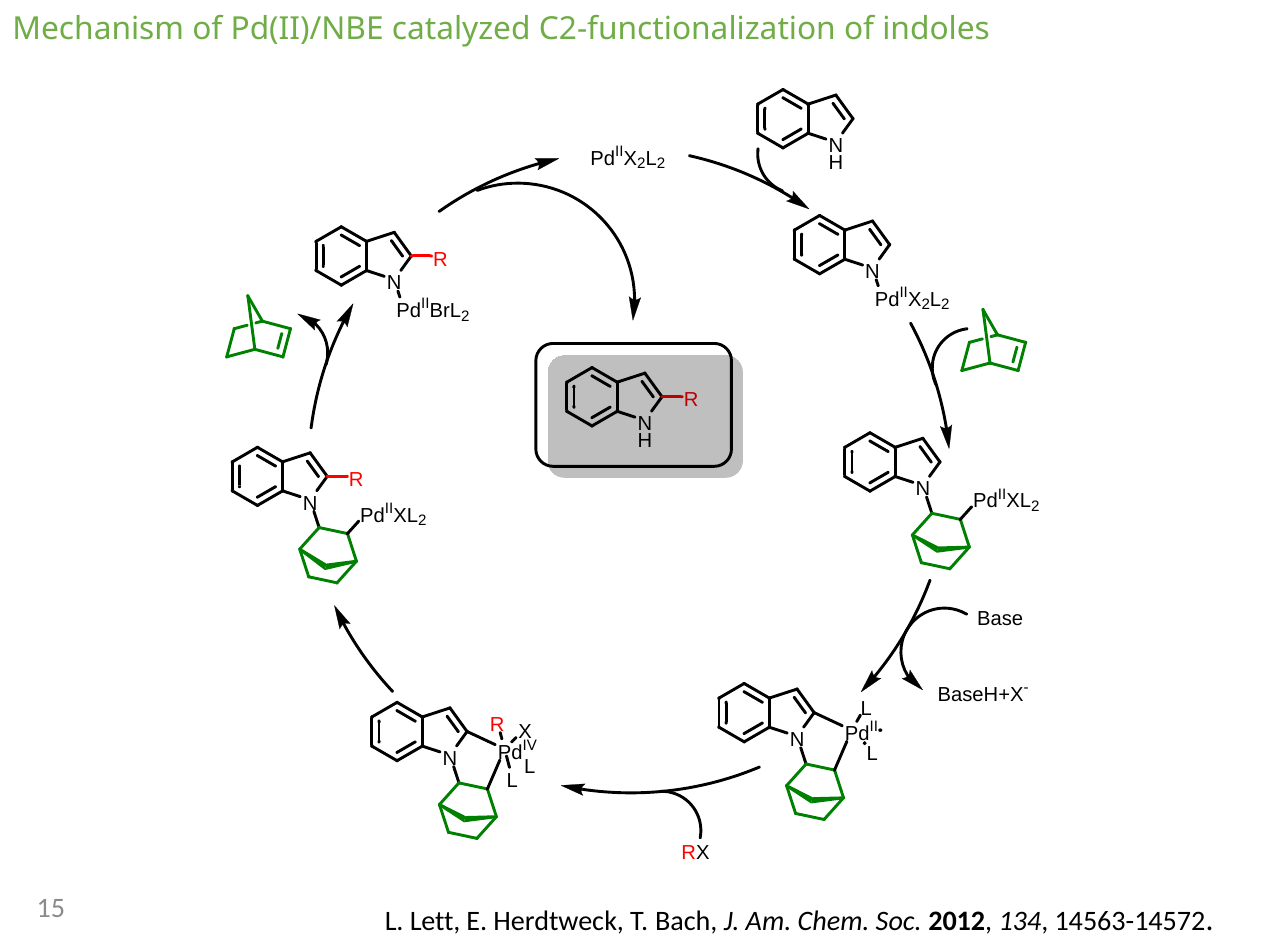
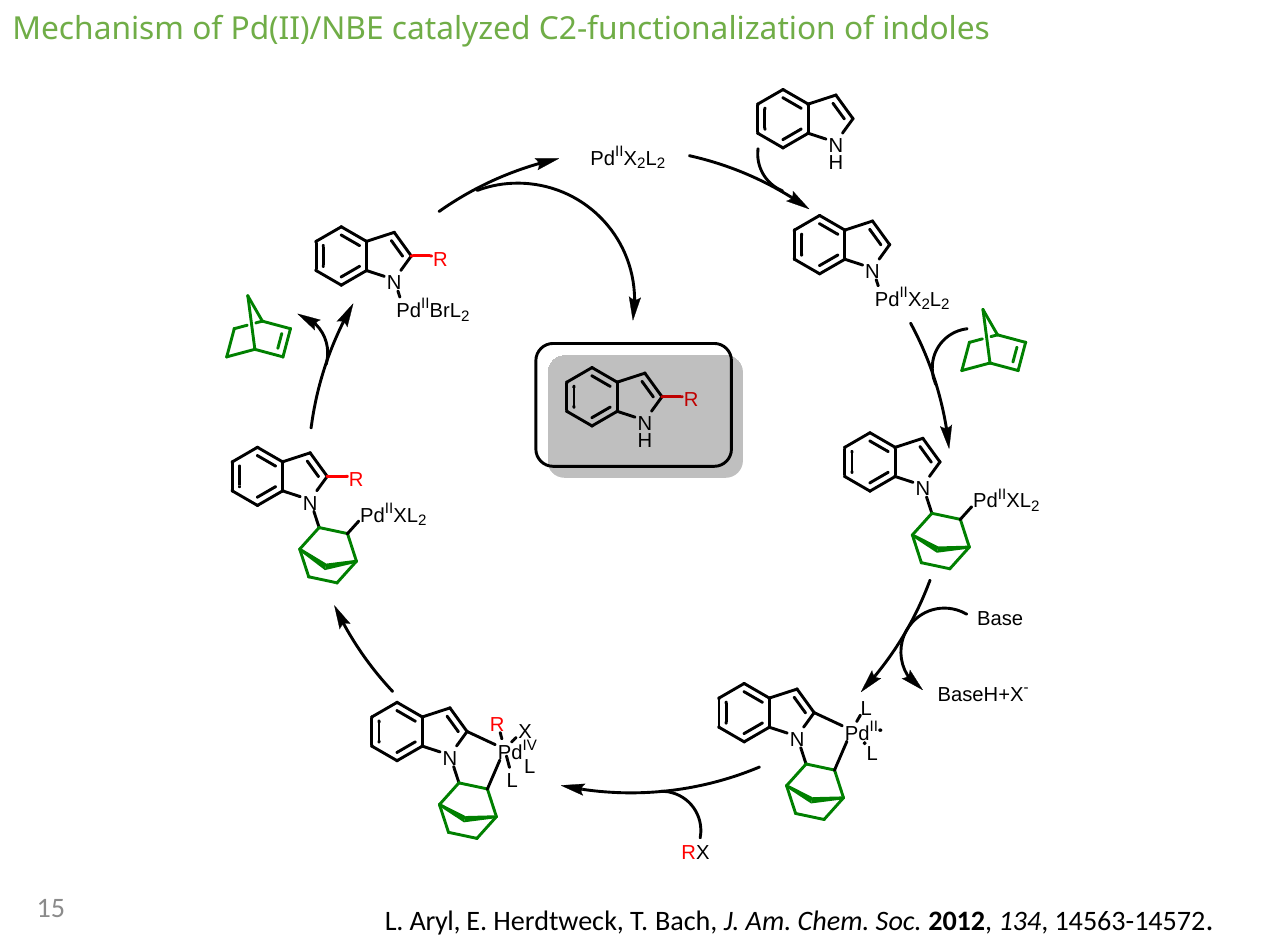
Lett: Lett -> Aryl (435, 921)
